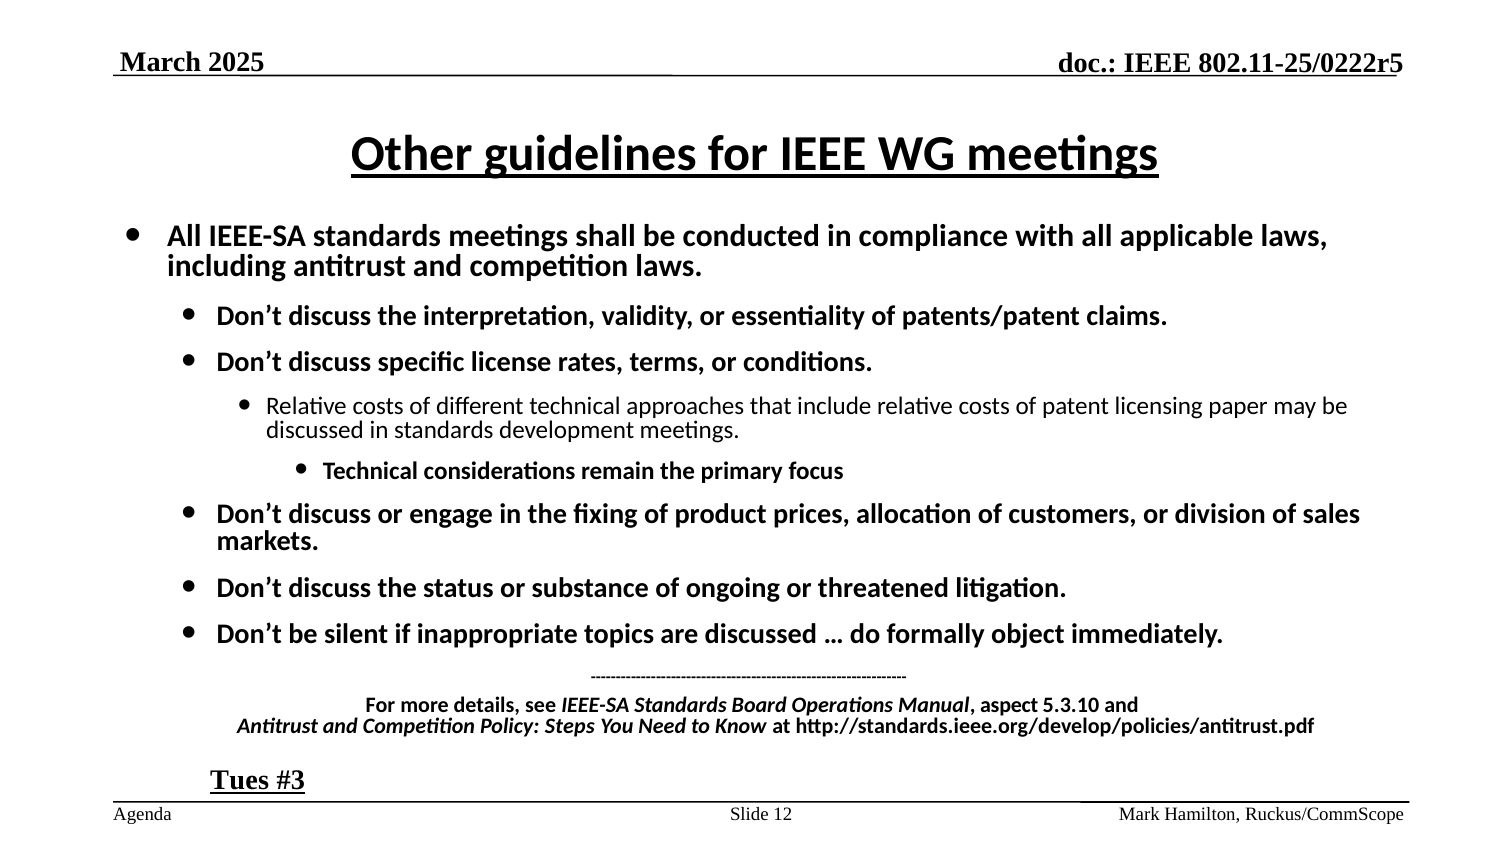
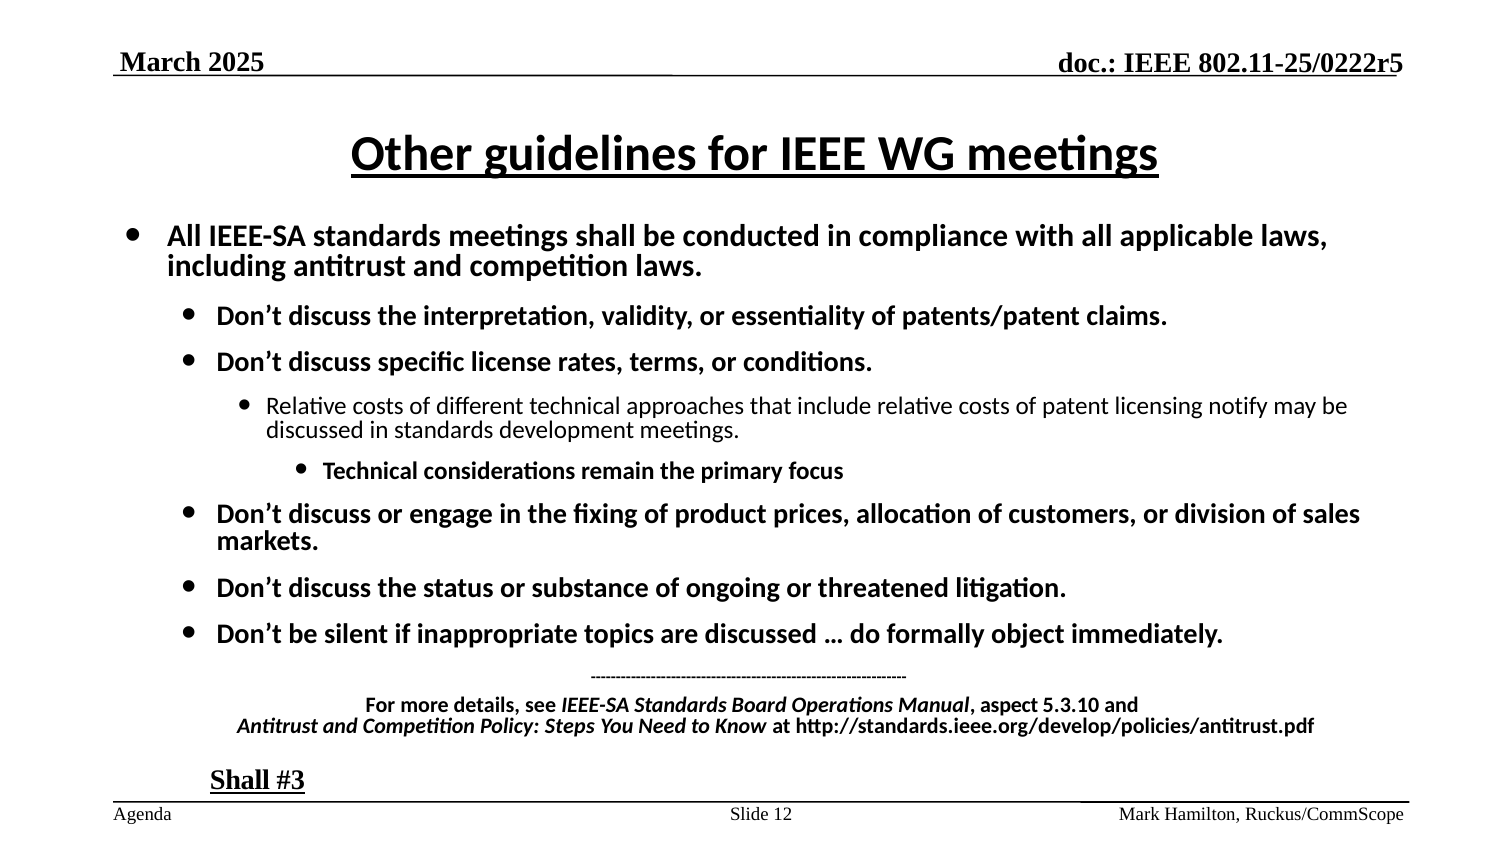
paper: paper -> notify (1238, 406)
Tues: Tues -> Shall (240, 781)
